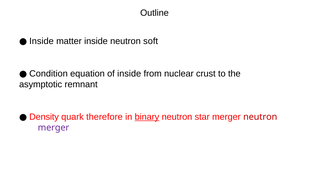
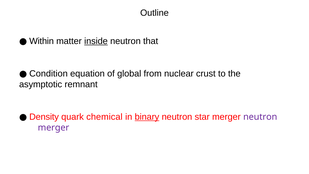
Inside: Inside -> Within (42, 41)
inside underline: none -> present (96, 41)
soft: soft -> that (151, 41)
of inside: inside -> global (129, 73)
therefore: therefore -> chemical (104, 117)
neutron colour: red -> purple (260, 117)
